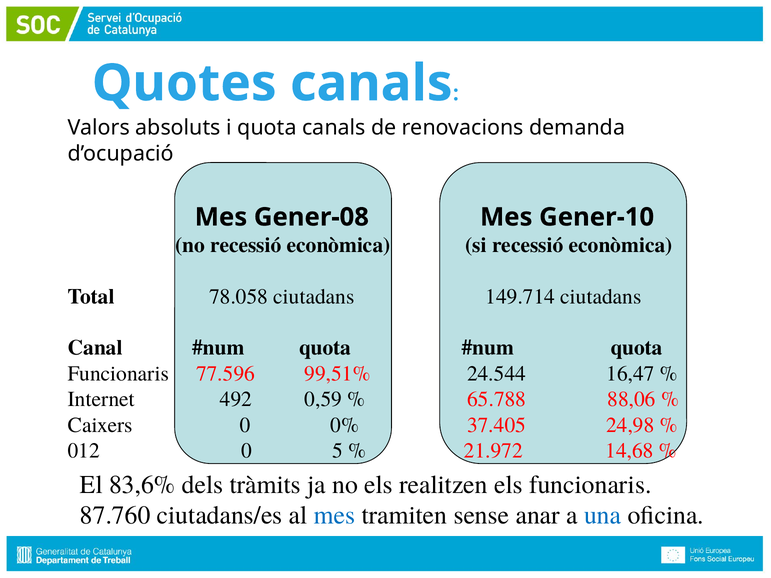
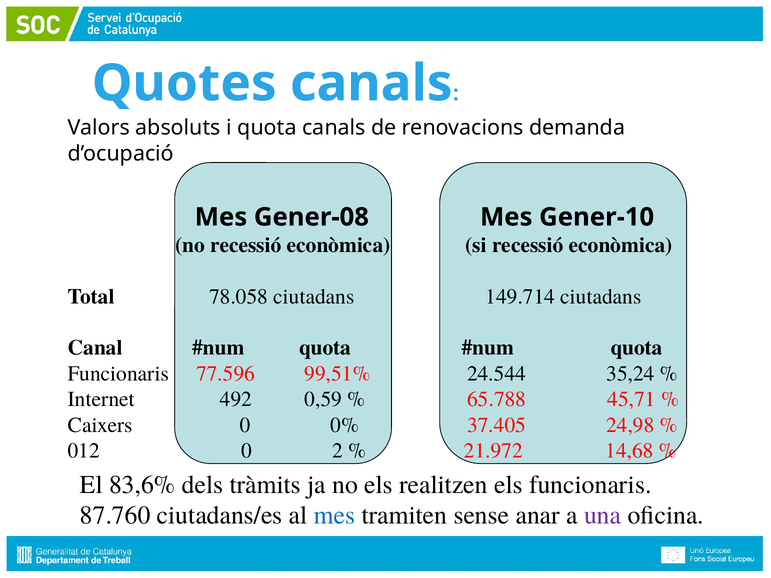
16,47: 16,47 -> 35,24 (630, 374)
88,06: 88,06 -> 45,71 (632, 399)
5: 5 -> 2 (337, 451)
una colour: blue -> purple (603, 516)
